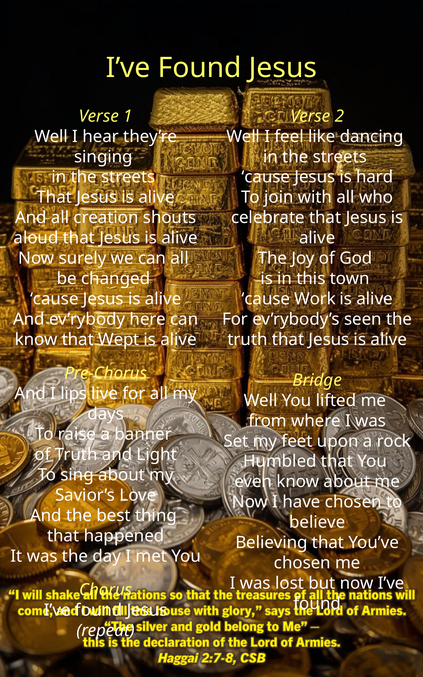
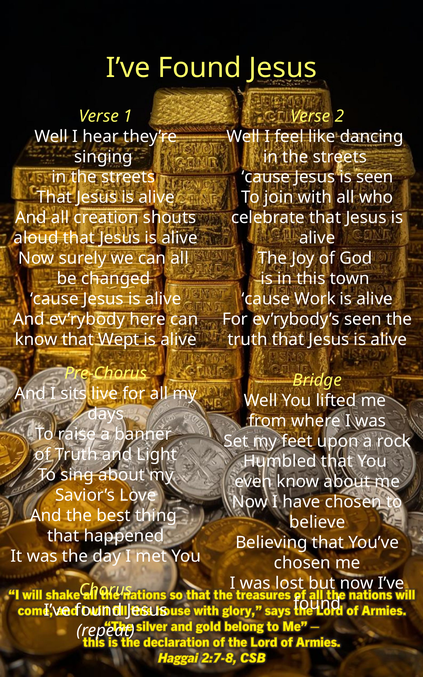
is hard: hard -> seen (375, 177)
lips: lips -> sits (74, 394)
